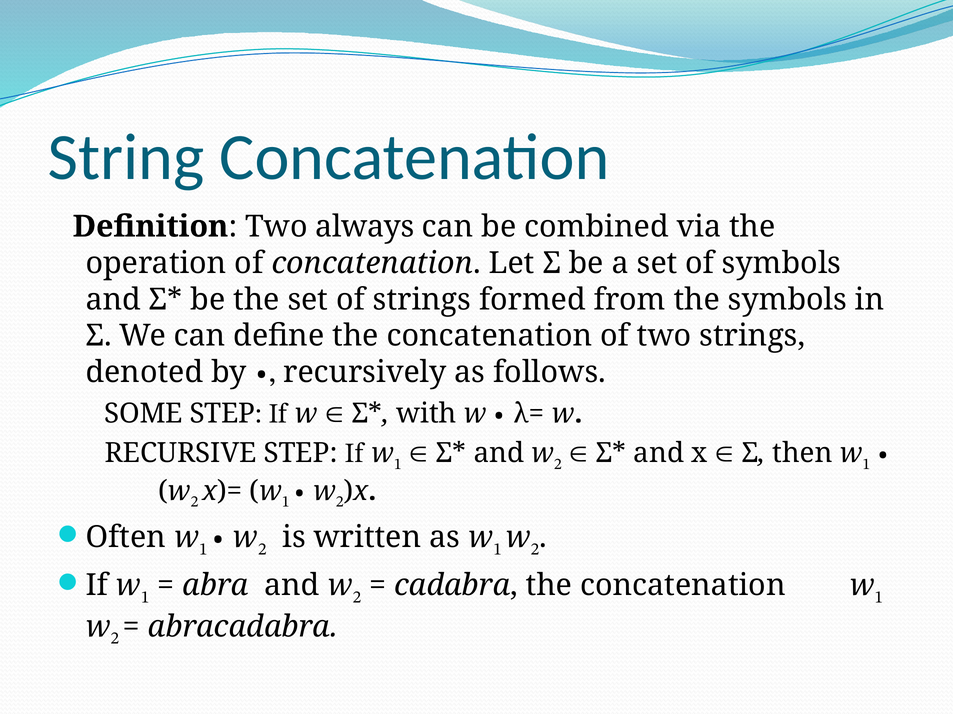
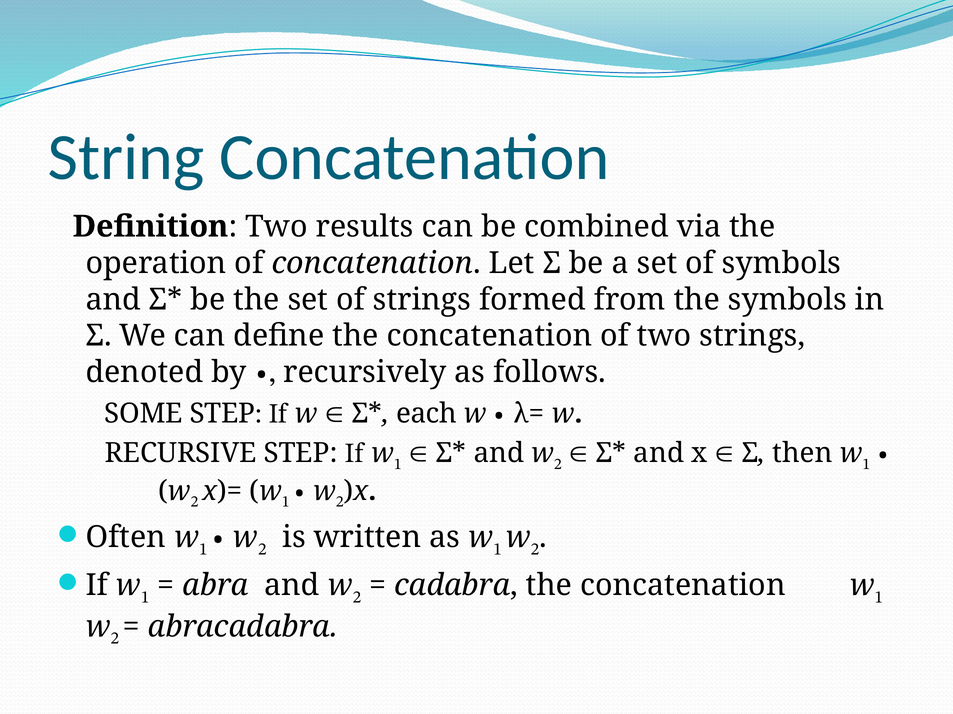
always: always -> results (365, 227)
with: with -> each (427, 414)
